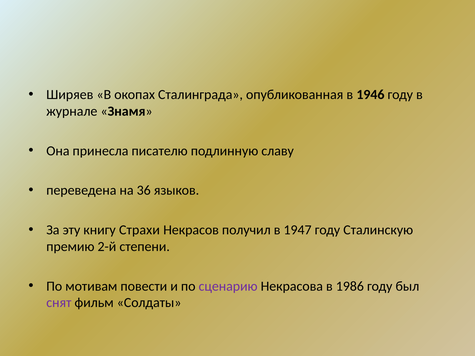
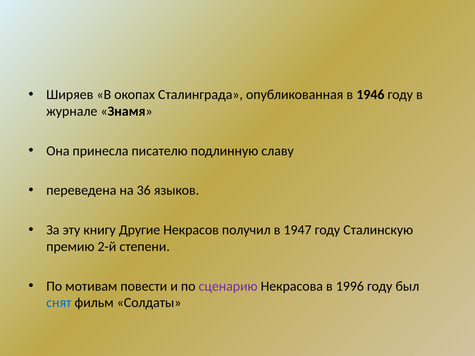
Страхи: Страхи -> Другие (140, 230)
1986: 1986 -> 1996 (350, 286)
снят colour: purple -> blue (59, 303)
